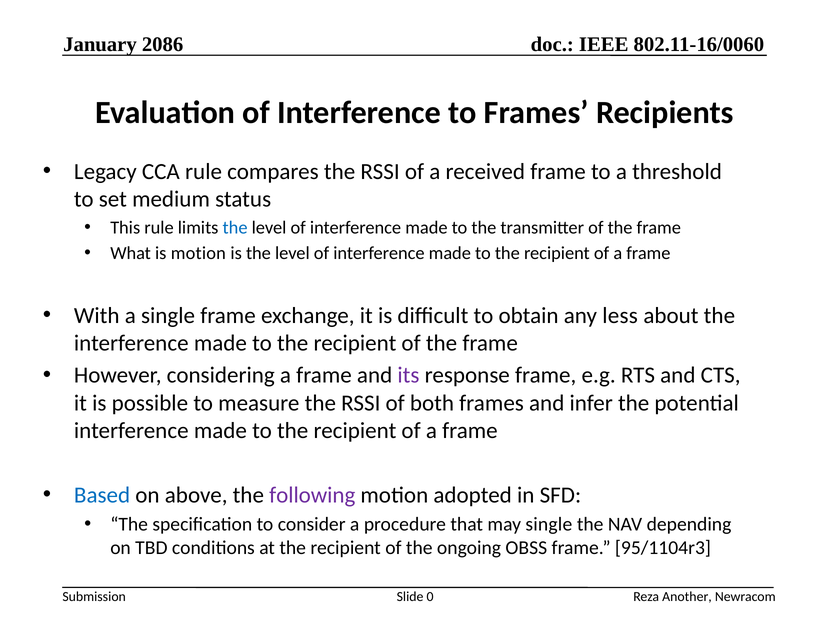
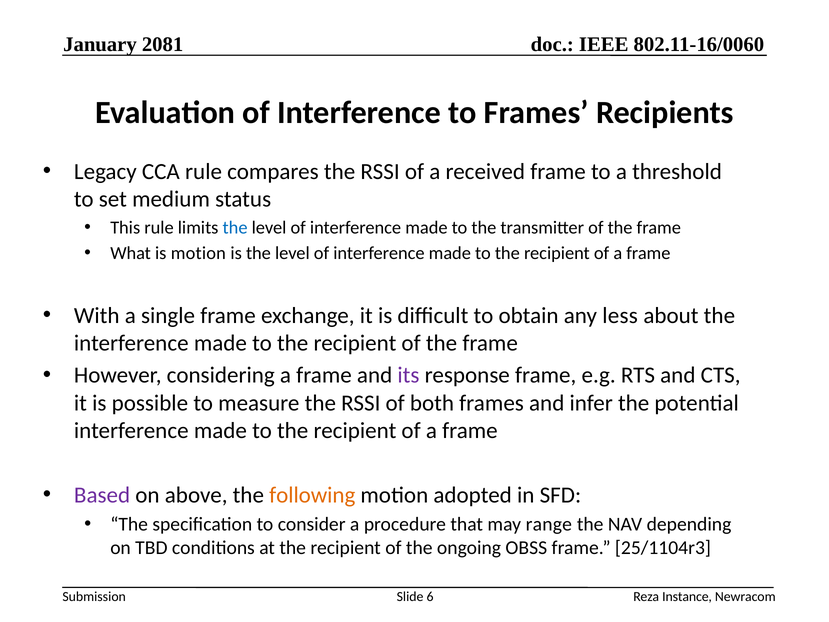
2086: 2086 -> 2081 (163, 44)
Based colour: blue -> purple (102, 495)
following colour: purple -> orange (312, 495)
may single: single -> range (549, 524)
95/1104r3: 95/1104r3 -> 25/1104r3 (663, 548)
0: 0 -> 6 (430, 596)
Another: Another -> Instance (687, 596)
